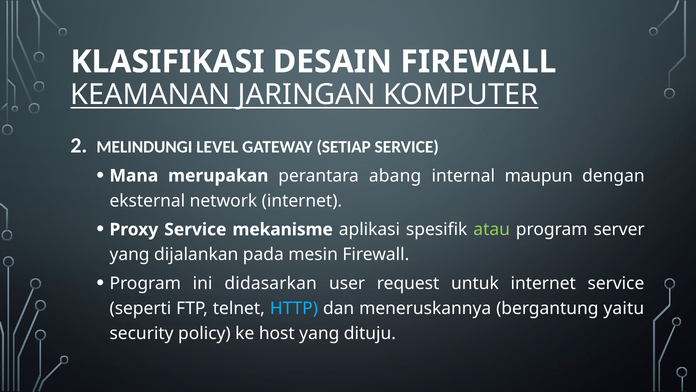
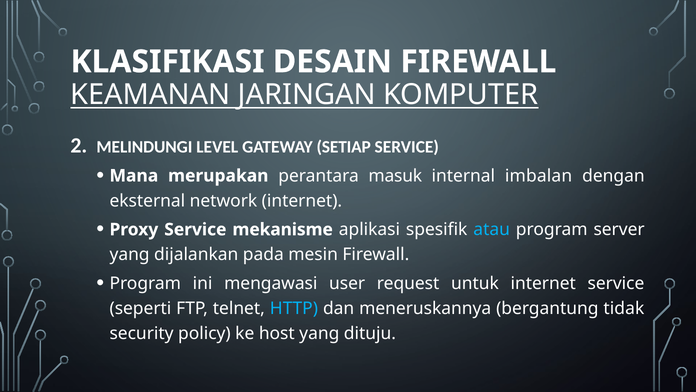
abang: abang -> masuk (395, 176)
maupun: maupun -> imbalan (539, 176)
atau colour: light green -> light blue (492, 229)
didasarkan: didasarkan -> mengawasi (271, 283)
yaitu: yaitu -> tidak (624, 308)
